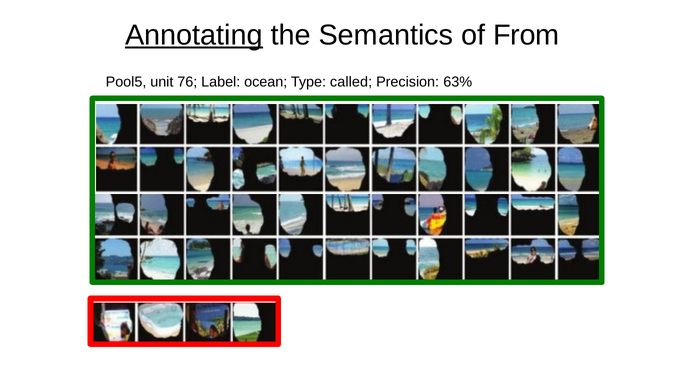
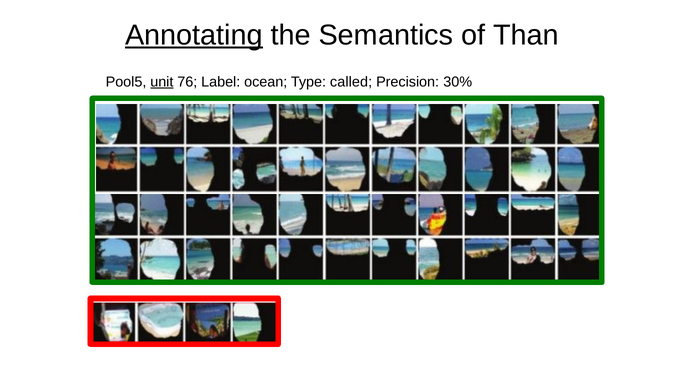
From: From -> Than (526, 35)
unit underline: none -> present (162, 82)
63%: 63% -> 30% (458, 82)
